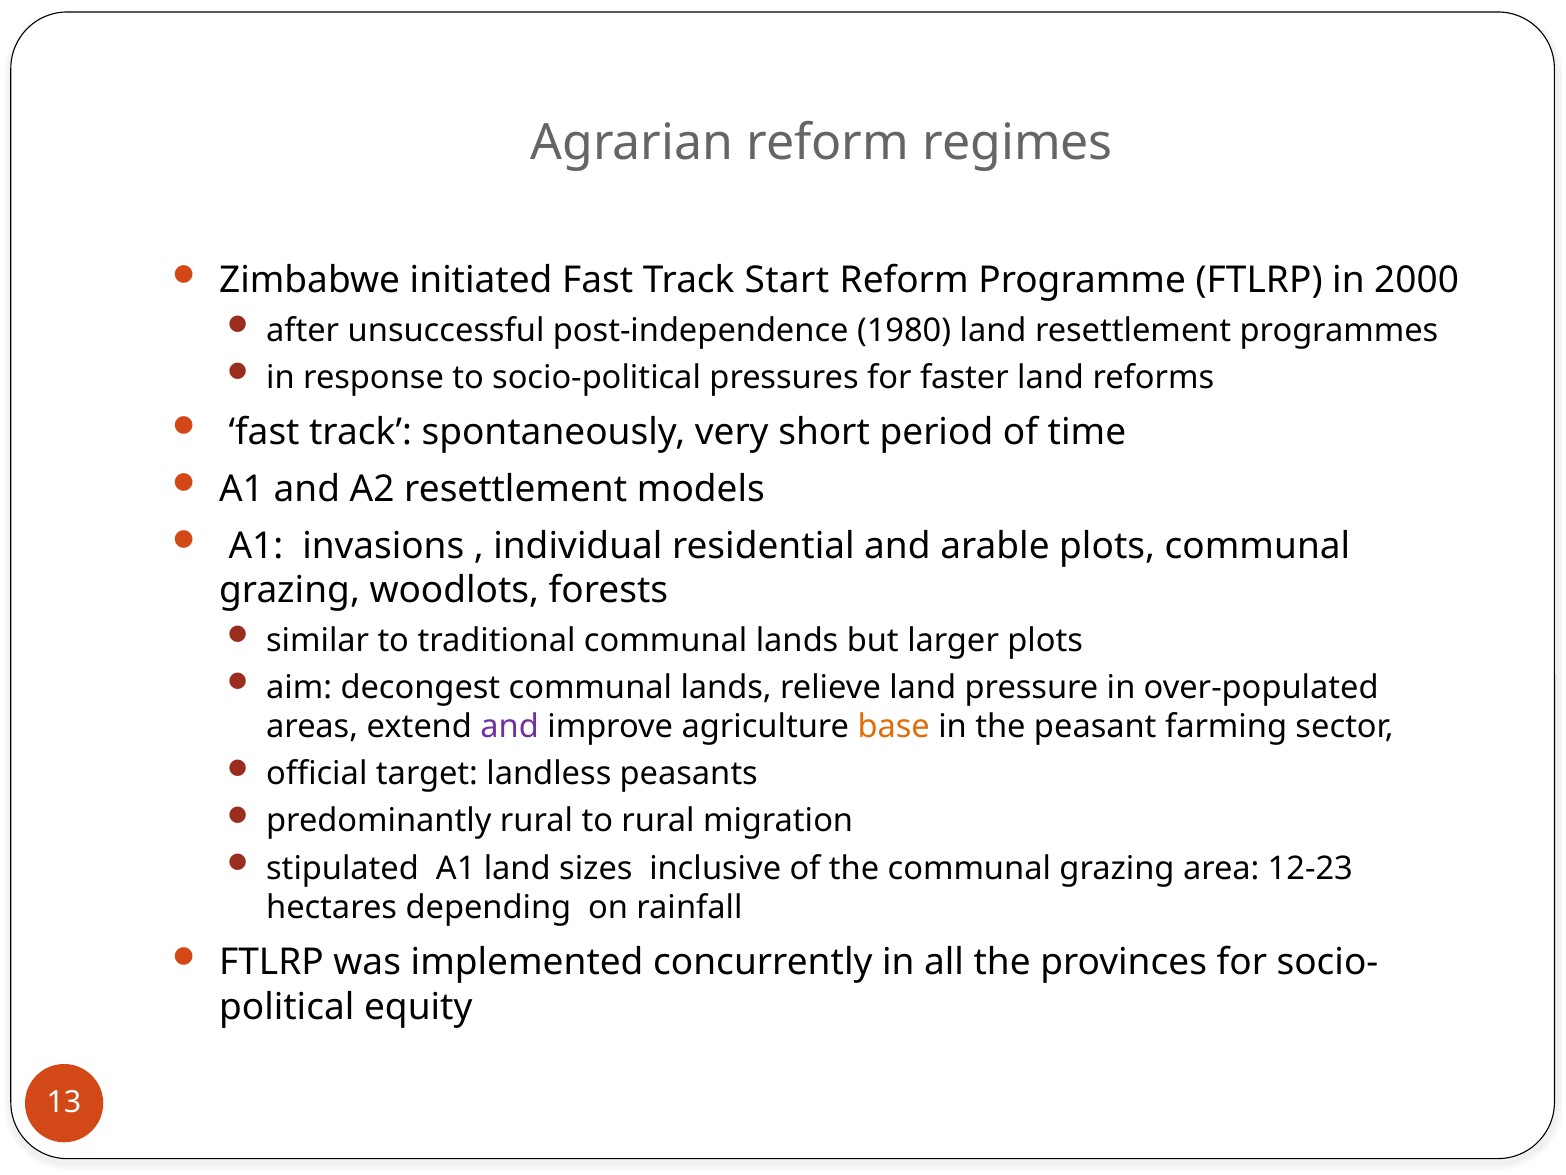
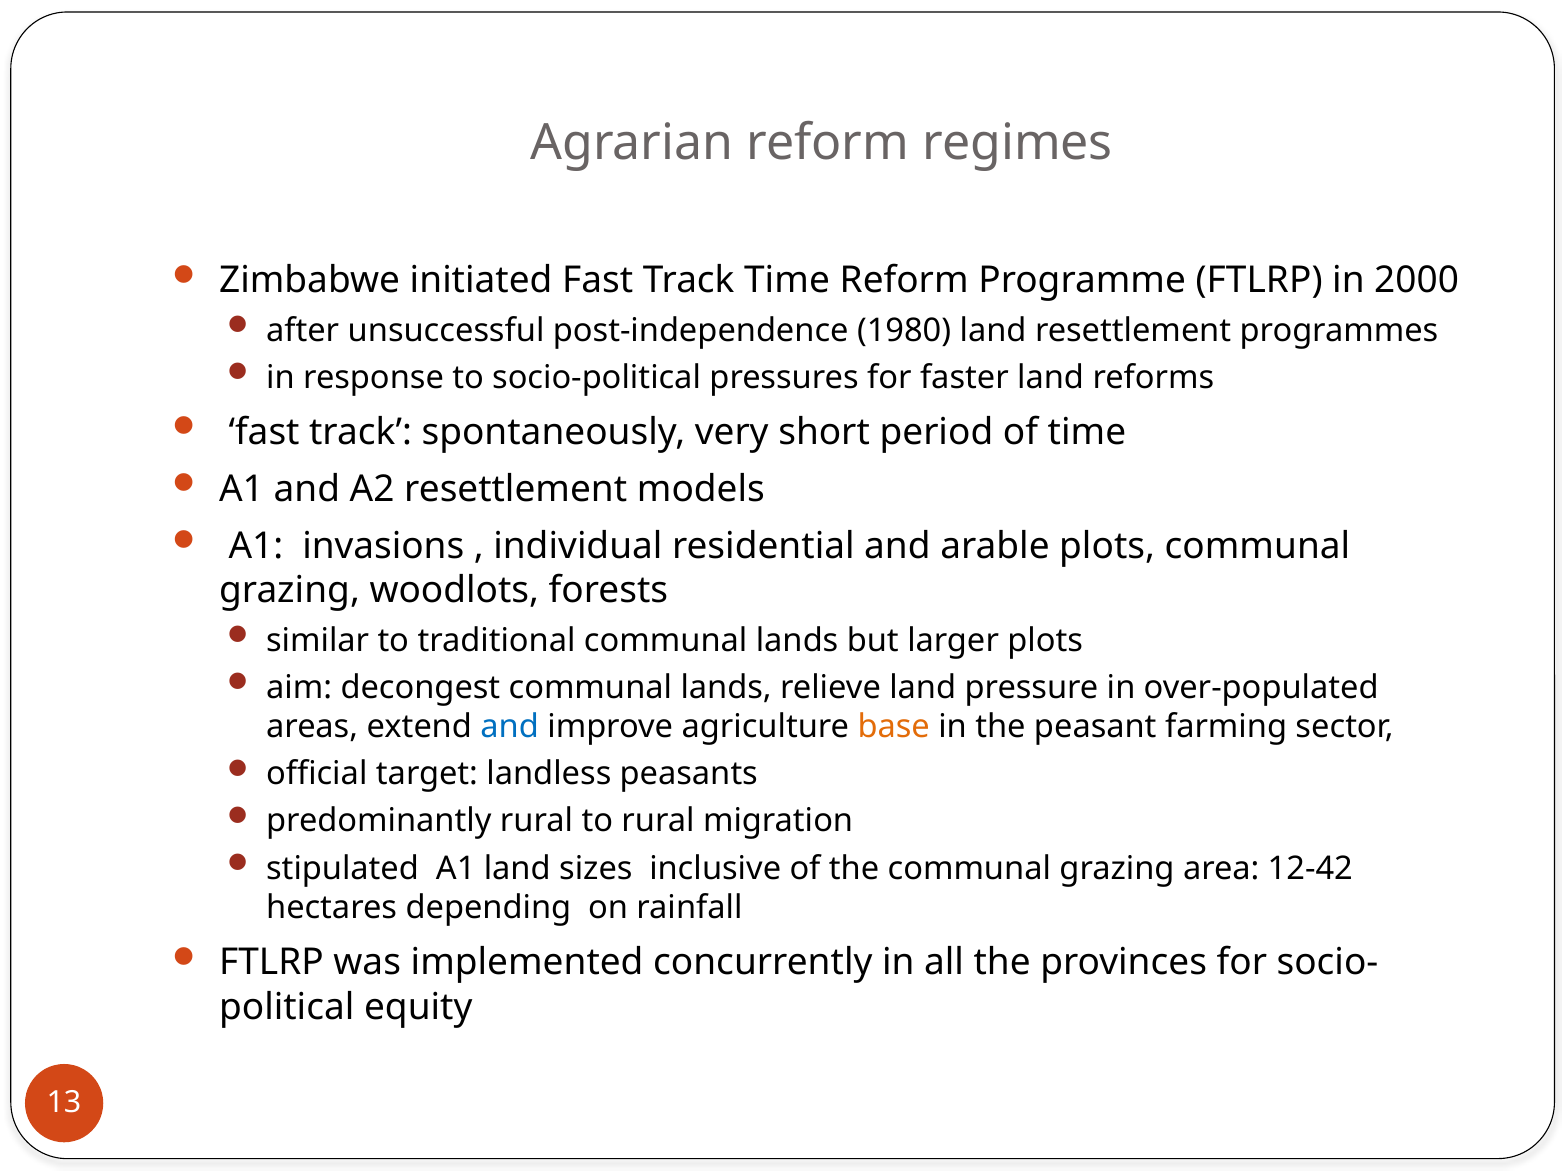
Track Start: Start -> Time (787, 281)
and colour: purple -> blue (510, 726)
12-23: 12-23 -> 12-42 (1310, 868)
